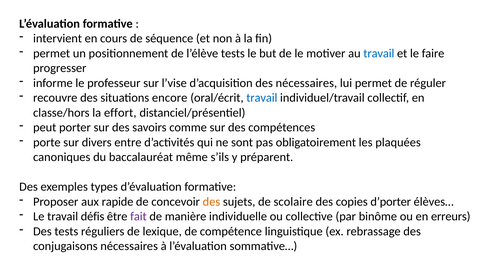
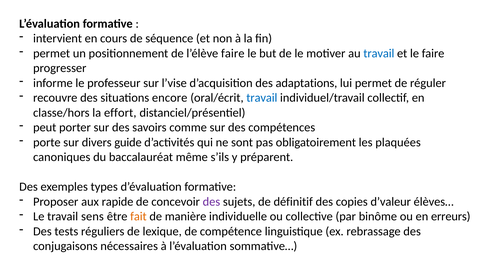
l’élève tests: tests -> faire (233, 53)
des nécessaires: nécessaires -> adaptations (306, 83)
entre: entre -> guide (128, 142)
des colour: orange -> purple (211, 202)
scolaire: scolaire -> définitif (293, 202)
d’porter: d’porter -> d’valeur (391, 202)
défis: défis -> sens (92, 216)
fait colour: purple -> orange (138, 216)
